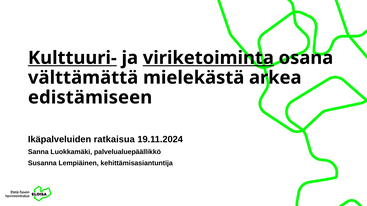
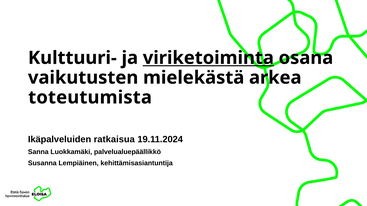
Kulttuuri- underline: present -> none (72, 58)
välttämättä: välttämättä -> vaikutusten (83, 78)
edistämiseen: edistämiseen -> toteutumista (90, 98)
